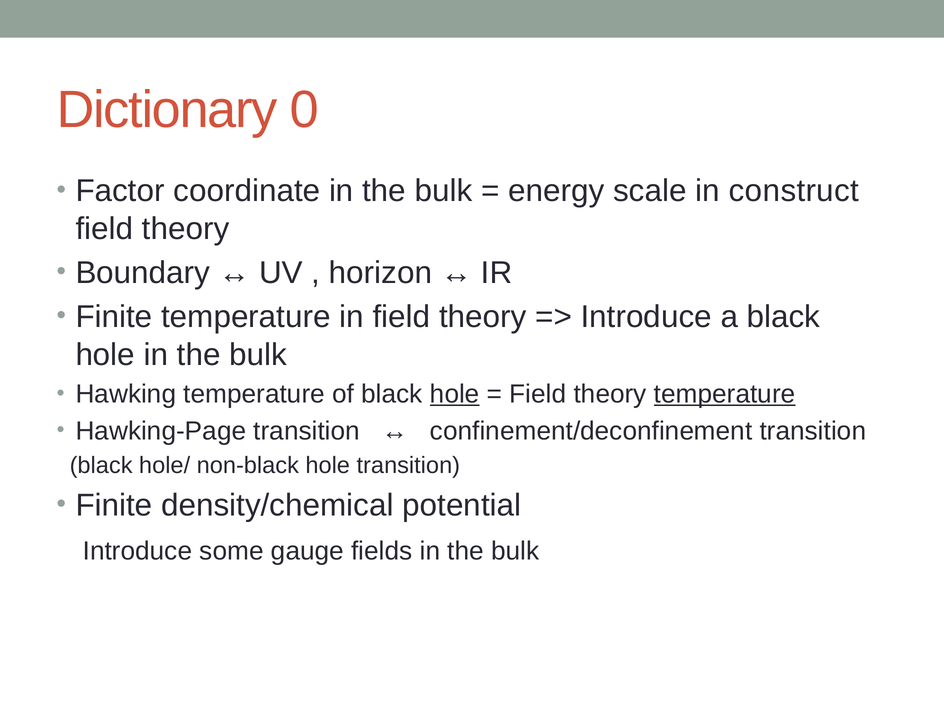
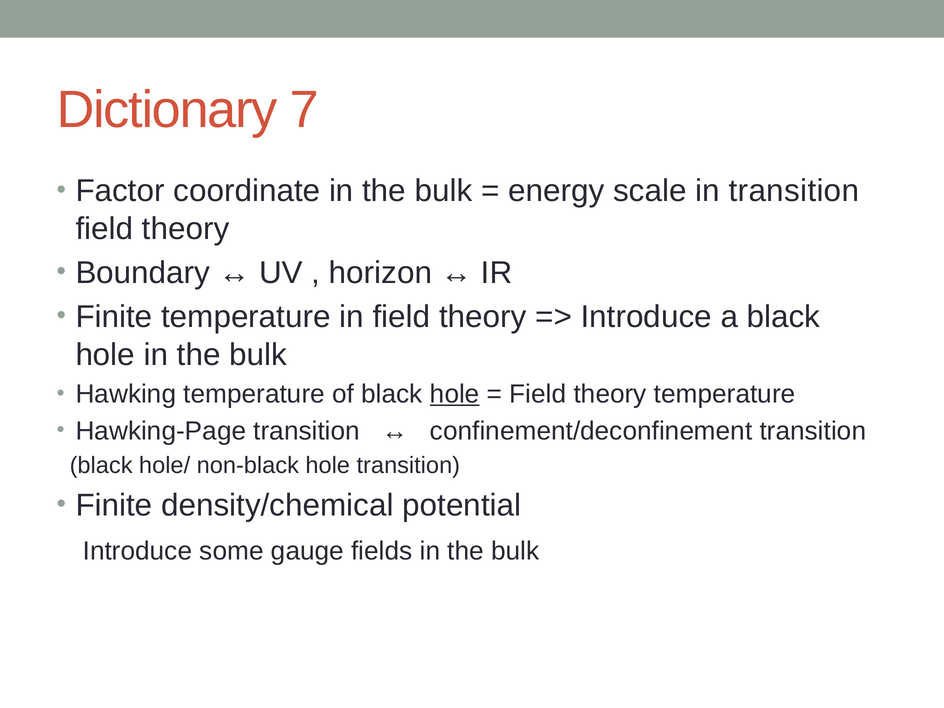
0: 0 -> 7 (304, 110)
in construct: construct -> transition (794, 191)
temperature underline: present -> none (725, 394)
